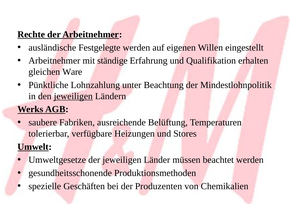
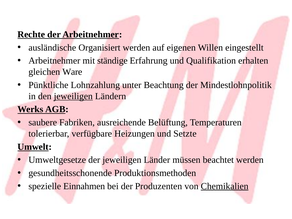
Festgelegte: Festgelegte -> Organisiert (99, 48)
Stores: Stores -> Setzte (185, 134)
Geschäften: Geschäften -> Einnahmen (84, 186)
Chemikalien underline: none -> present (225, 186)
